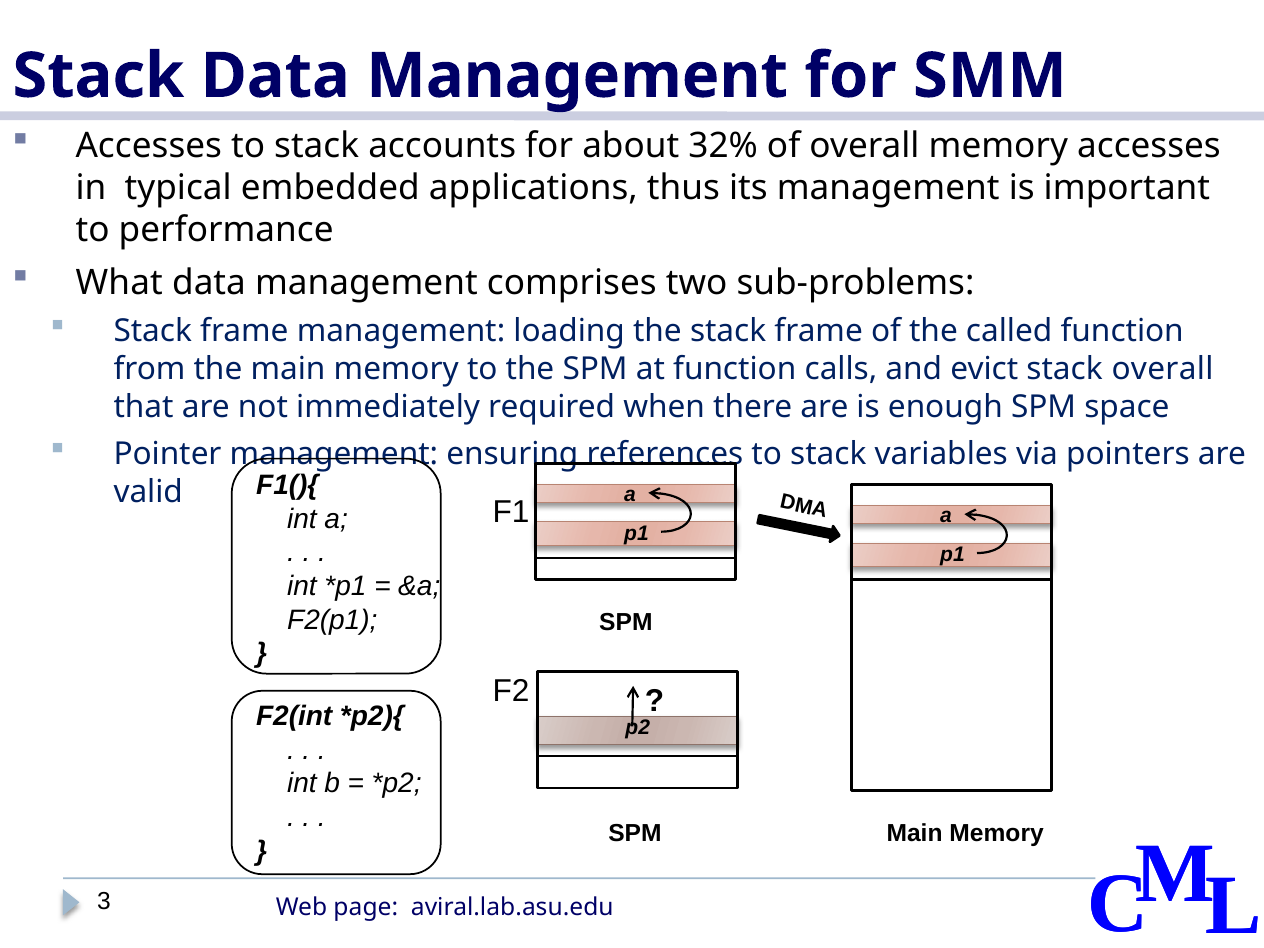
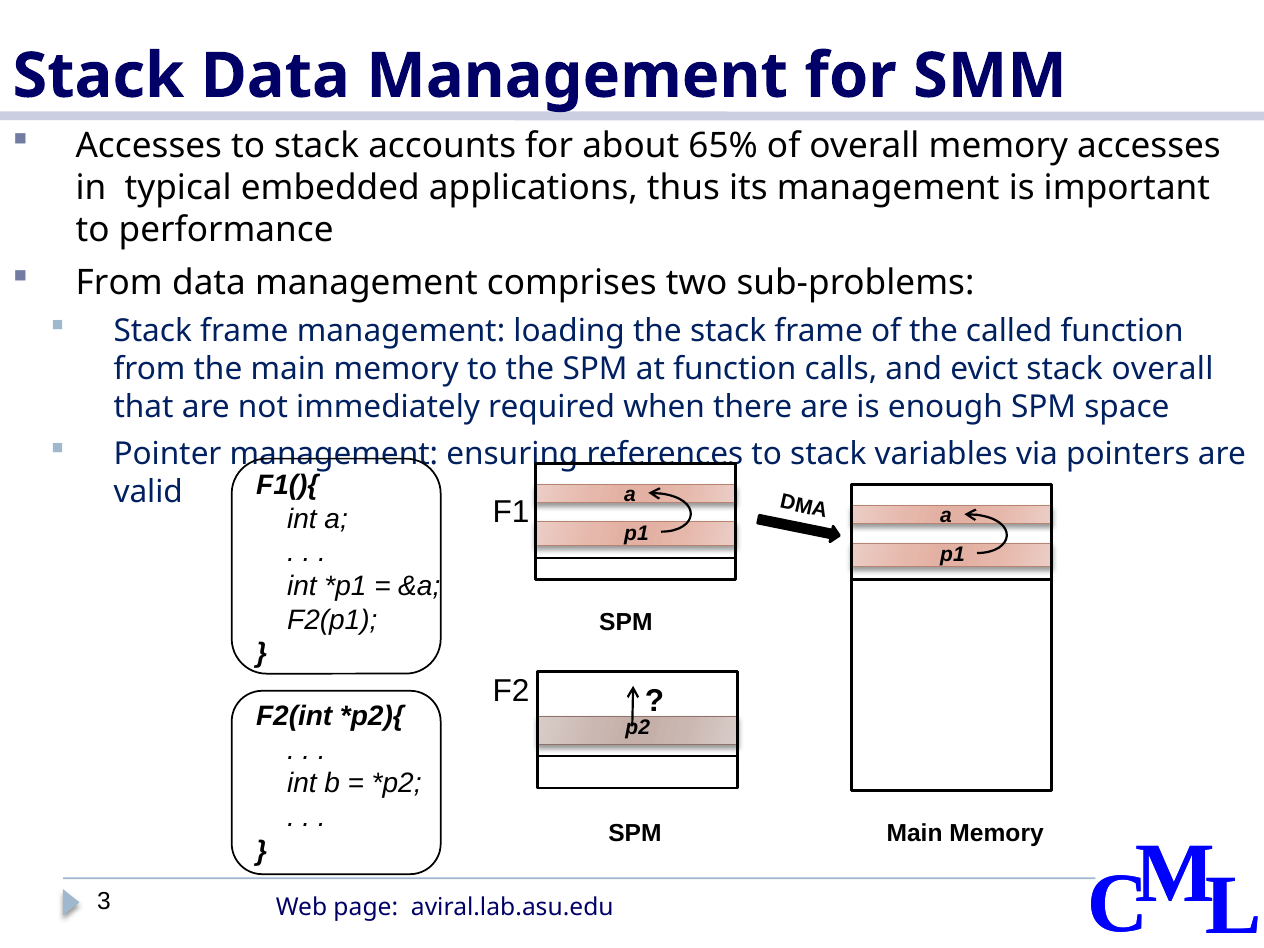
32%: 32% -> 65% (723, 146)
What: What -> From (119, 283)
